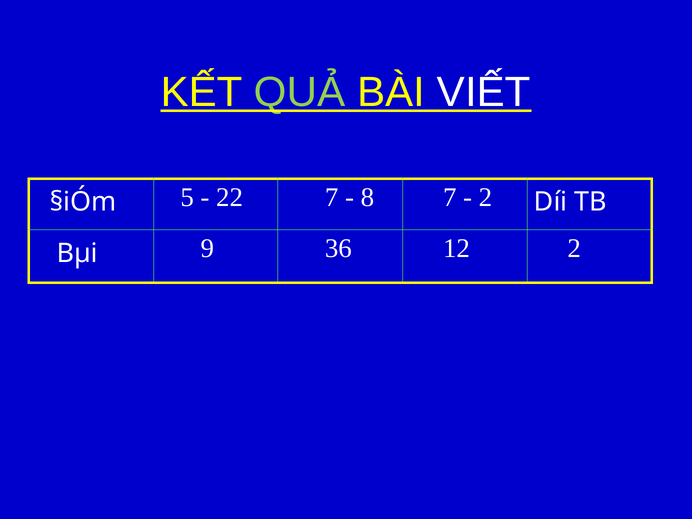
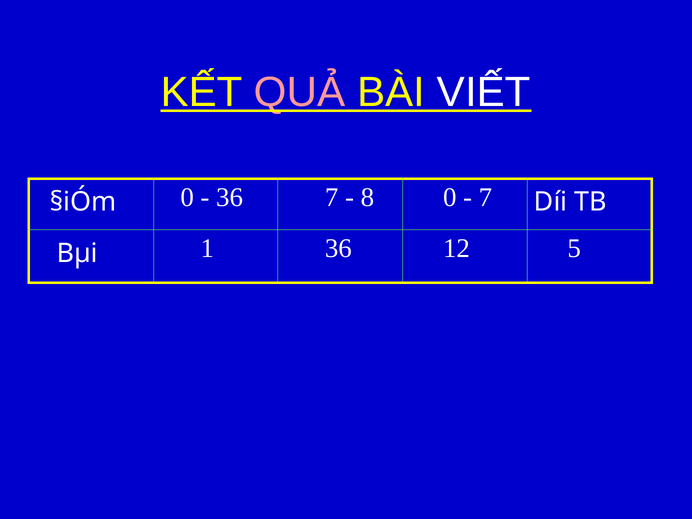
QUẢ colour: light green -> pink (300, 92)
§iÓm 5: 5 -> 0 (187, 197)
22: 22 -> 36 (230, 197)
8 7: 7 -> 0 (450, 197)
2: 2 -> 7 (485, 197)
9: 9 -> 1 (207, 248)
12 2: 2 -> 5 (574, 248)
